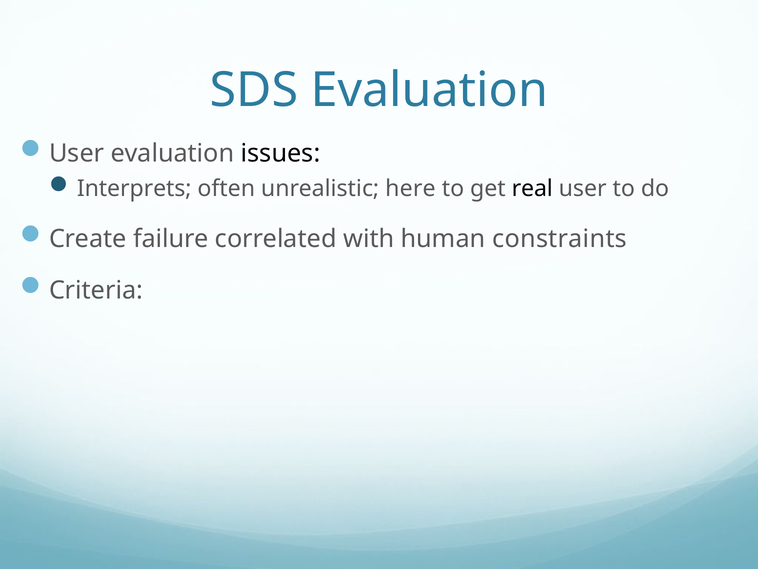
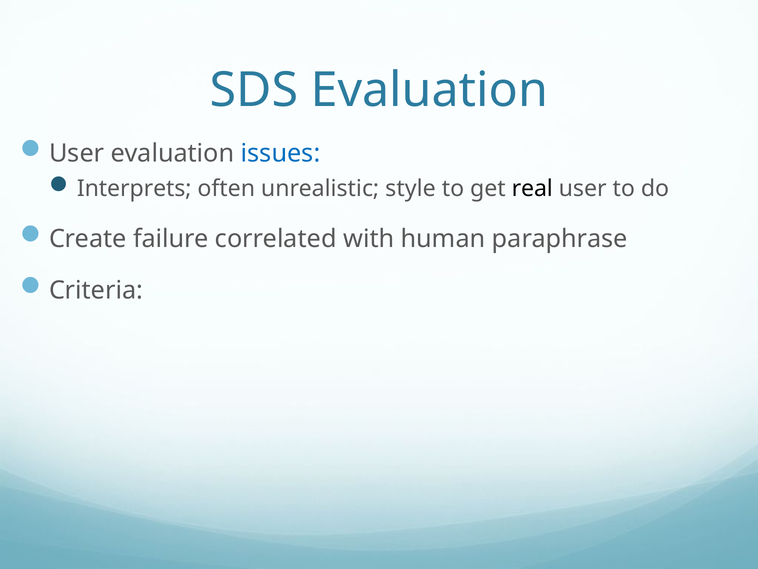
issues colour: black -> blue (281, 153)
here: here -> style (410, 189)
constraints: constraints -> paraphrase (560, 239)
